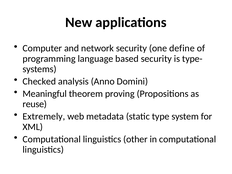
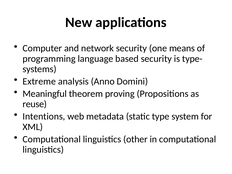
define: define -> means (182, 48)
Checked: Checked -> Extreme (39, 81)
Extremely: Extremely -> Intentions (44, 116)
